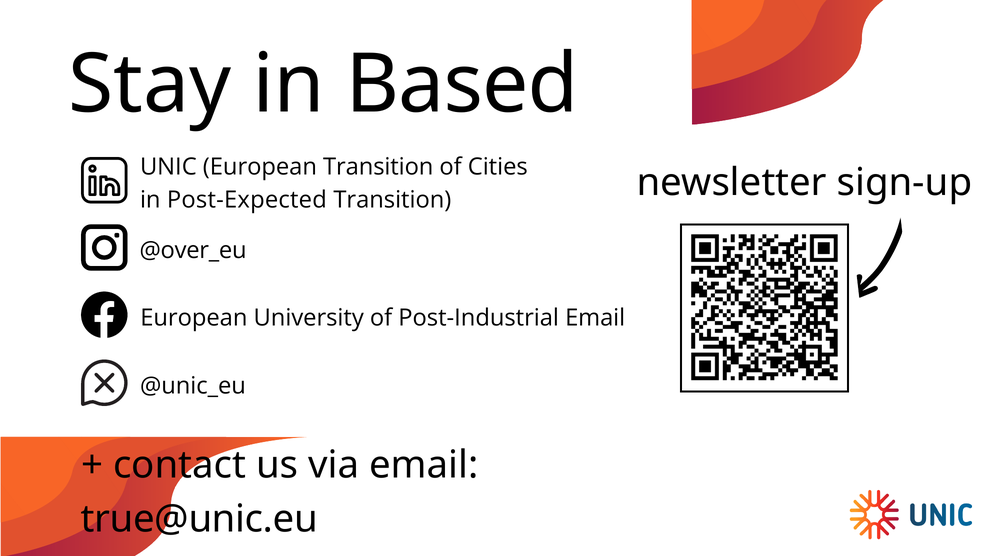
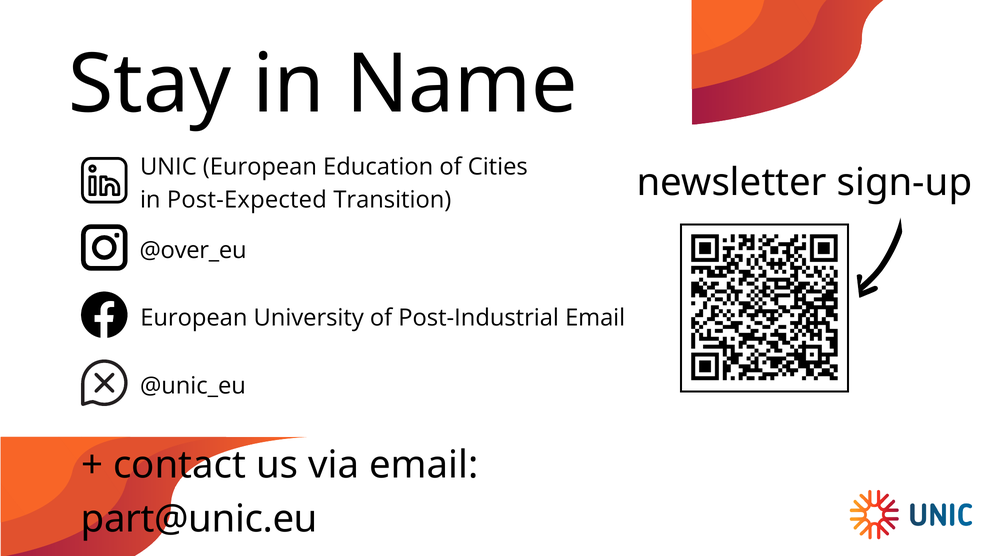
Based: Based -> Name (462, 84)
European Transition: Transition -> Education (378, 167)
true@unic.eu: true@unic.eu -> part@unic.eu (199, 519)
